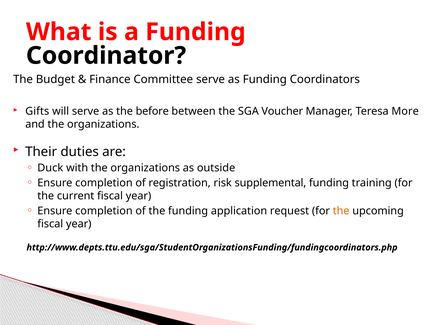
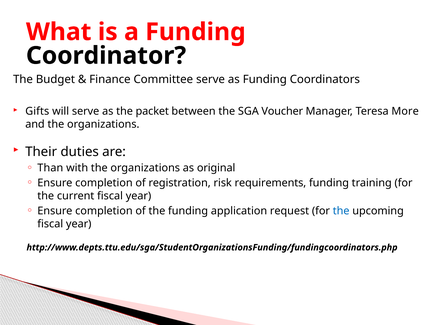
before: before -> packet (152, 112)
Duck: Duck -> Than (50, 168)
outside: outside -> original (216, 168)
supplemental: supplemental -> requirements (270, 183)
the colour: orange -> blue (341, 211)
